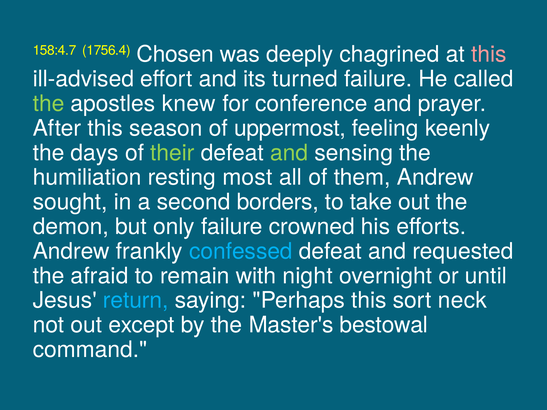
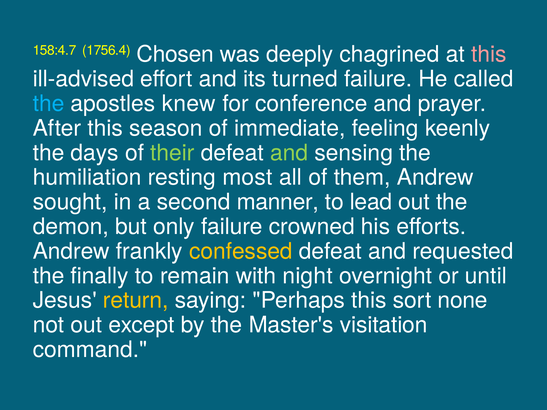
the colour: light green -> light blue (49, 104)
uppermost: uppermost -> immediate (290, 128)
borders: borders -> manner (278, 202)
take: take -> lead (371, 202)
confessed colour: light blue -> yellow (241, 251)
afraid: afraid -> finally (100, 276)
return colour: light blue -> yellow (136, 301)
neck: neck -> none (463, 301)
bestowal: bestowal -> visitation (384, 325)
